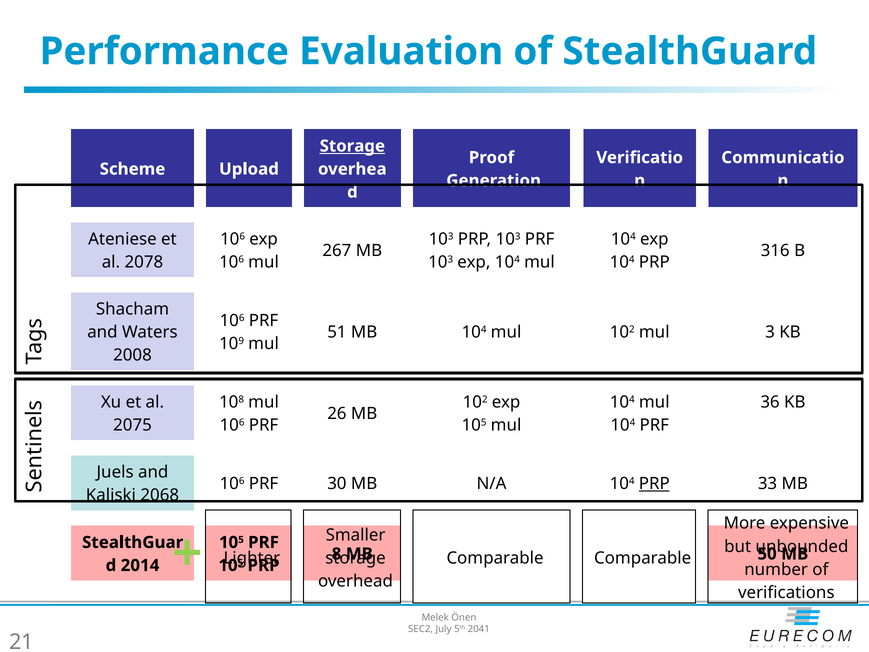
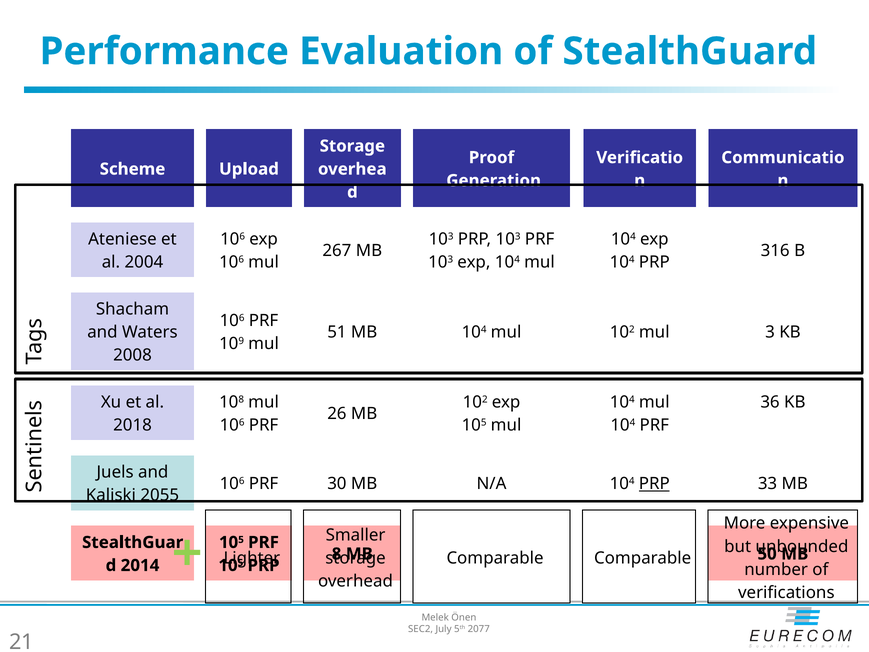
Storage underline: present -> none (352, 146)
2078: 2078 -> 2004 (144, 262)
2075: 2075 -> 2018 (133, 425)
2068: 2068 -> 2055 (160, 495)
2041: 2041 -> 2077 (479, 629)
